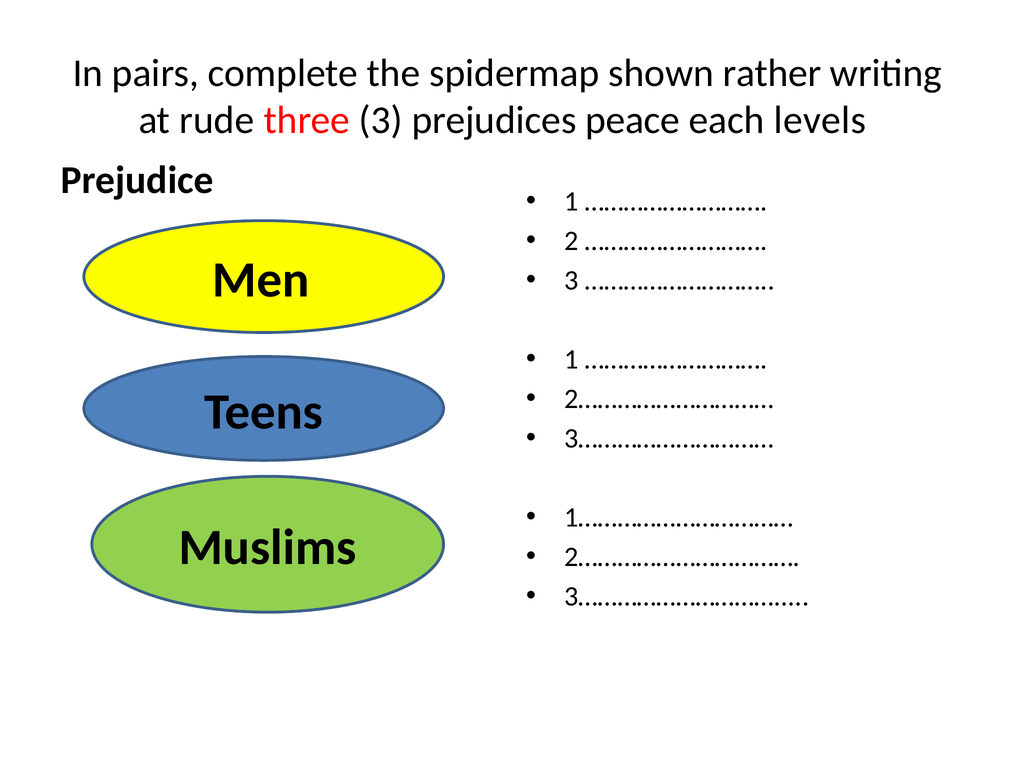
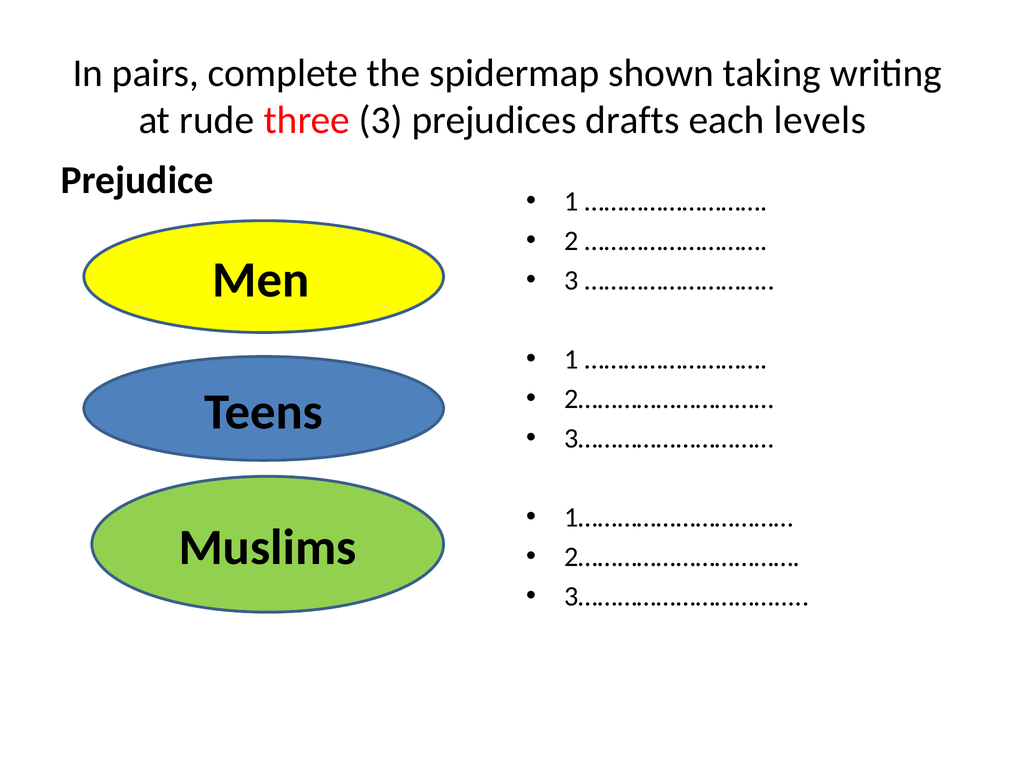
rather: rather -> taking (772, 73)
peace: peace -> drafts (633, 120)
